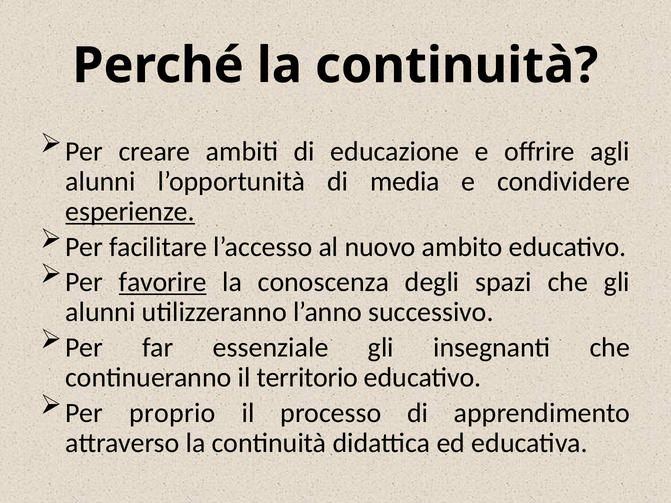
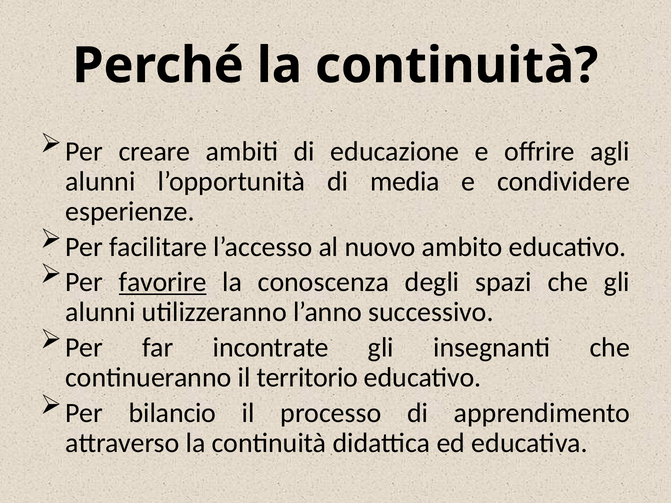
esperienze underline: present -> none (130, 212)
essenziale: essenziale -> incontrate (271, 348)
proprio: proprio -> bilancio (172, 413)
